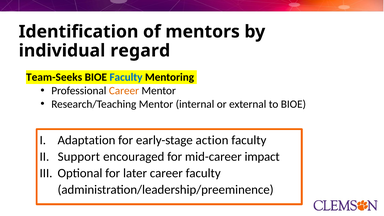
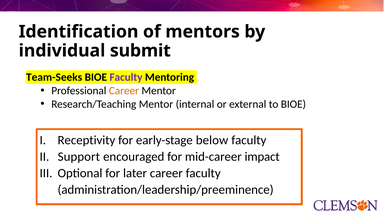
regard: regard -> submit (140, 51)
Faculty colour: blue -> purple (126, 77)
Adaptation: Adaptation -> Receptivity (86, 140)
action: action -> below (212, 140)
